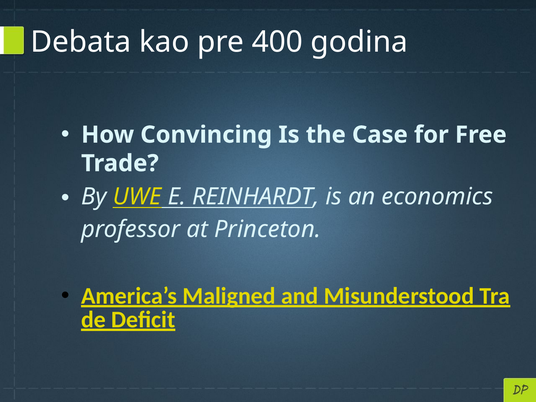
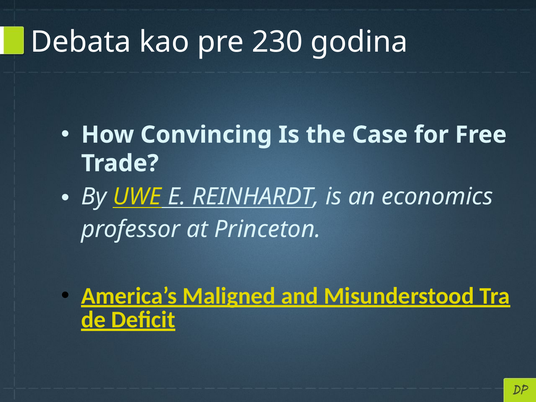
400: 400 -> 230 (277, 42)
